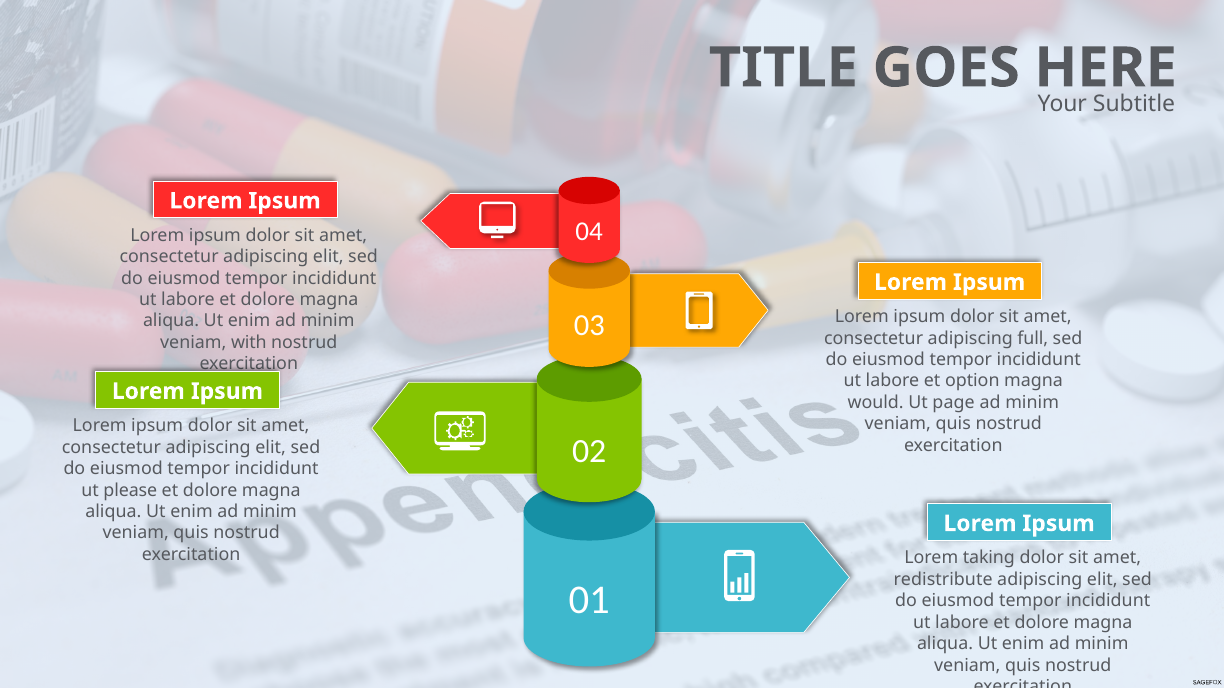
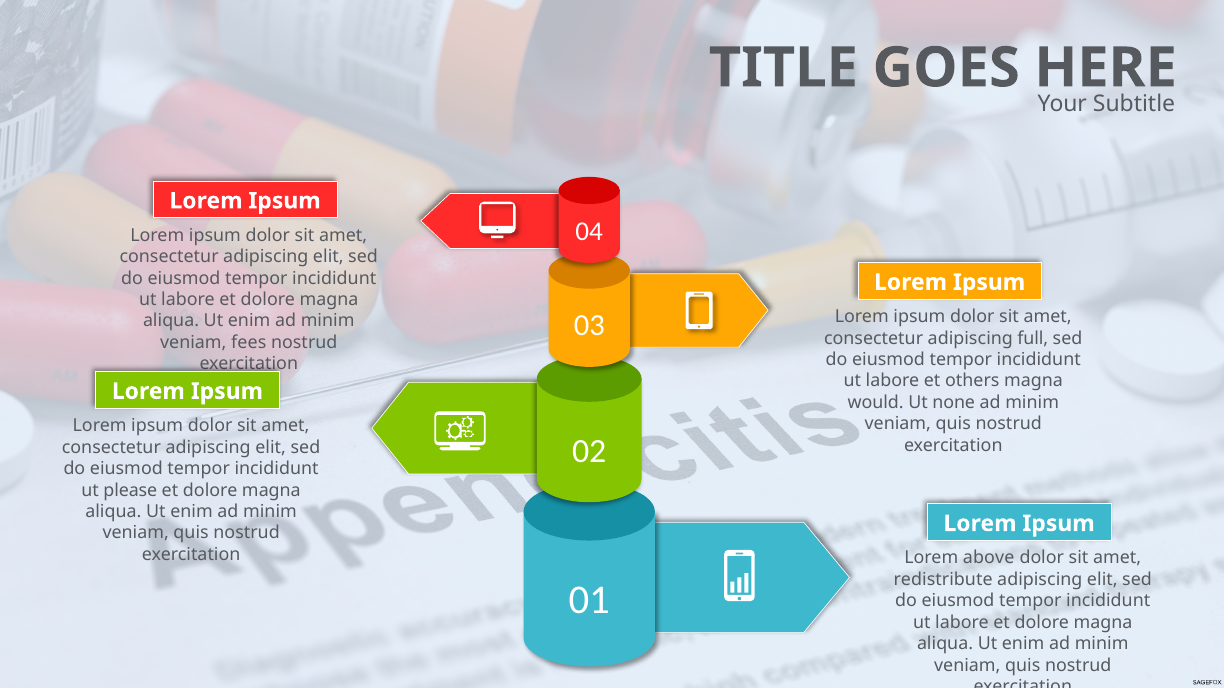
with: with -> fees (249, 343)
option: option -> others (972, 381)
page: page -> none (954, 403)
taking: taking -> above (989, 558)
